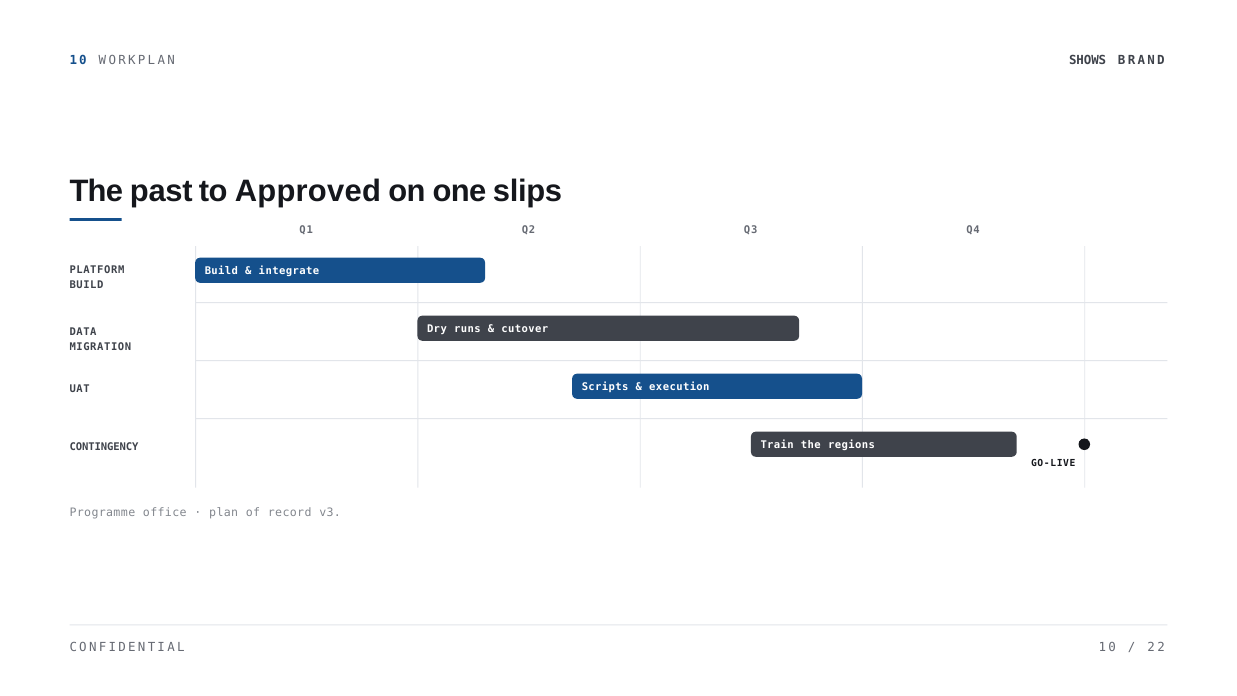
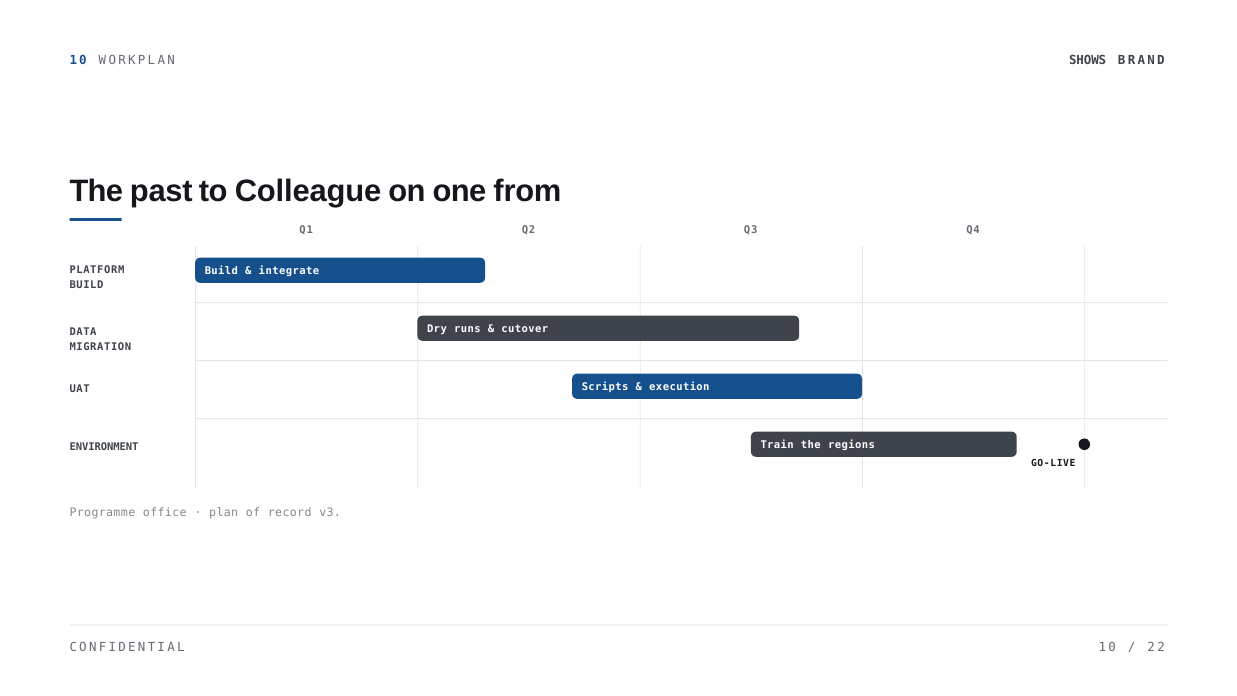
Approved: Approved -> Colleague (308, 191)
slips: slips -> from (527, 191)
CONTINGENCY: CONTINGENCY -> ENVIRONMENT (104, 446)
